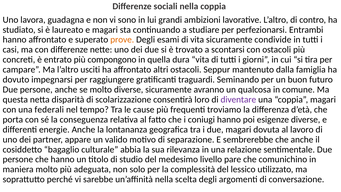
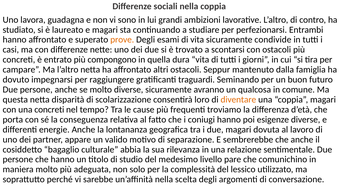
l’altro usciti: usciti -> netta (90, 70)
diventare colour: purple -> orange (238, 99)
una federali: federali -> concreti (49, 109)
